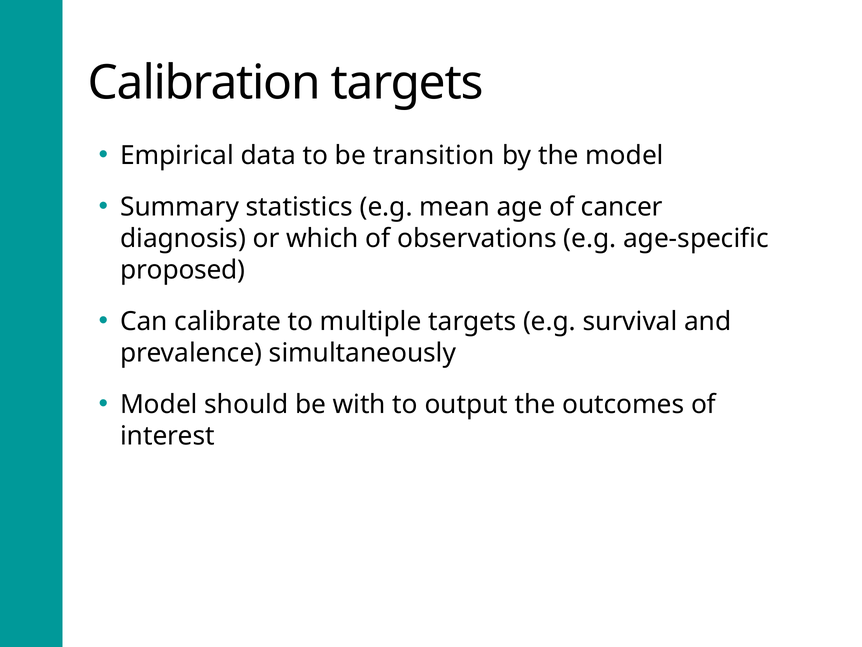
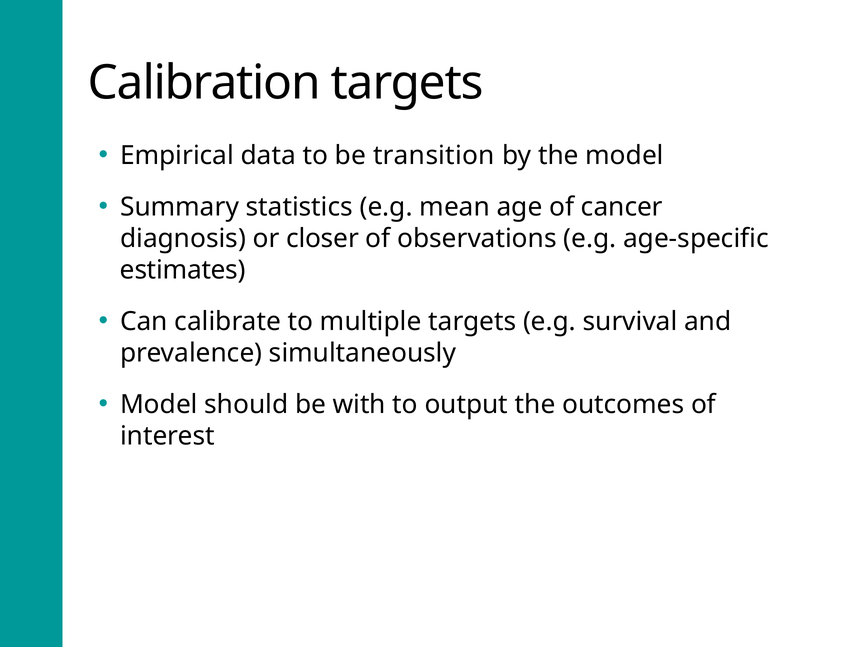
which: which -> closer (323, 238)
proposed: proposed -> estimates (183, 270)
